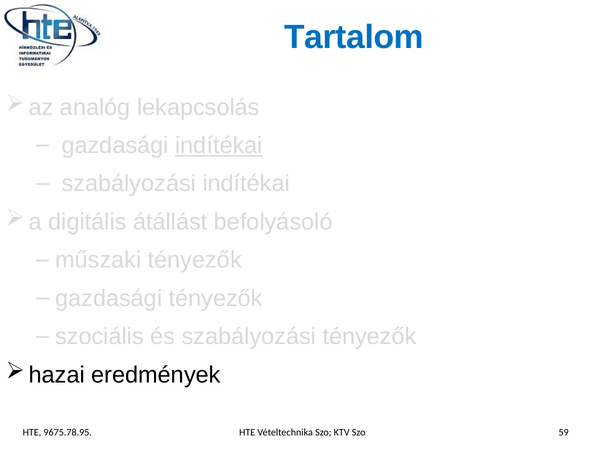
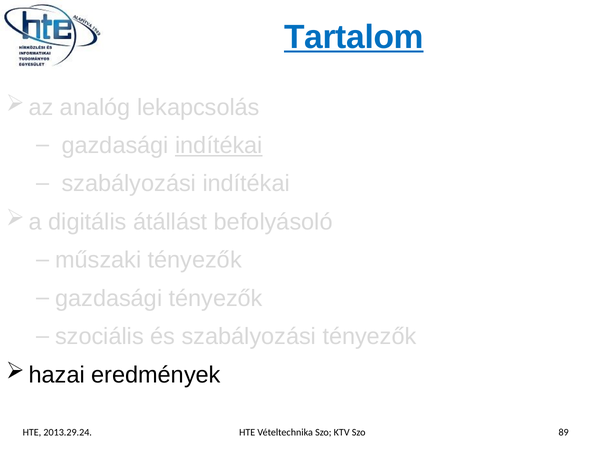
Tartalom underline: none -> present (354, 37)
9675.78.95: 9675.78.95 -> 2013.29.24 (68, 433)
59: 59 -> 89 (564, 433)
